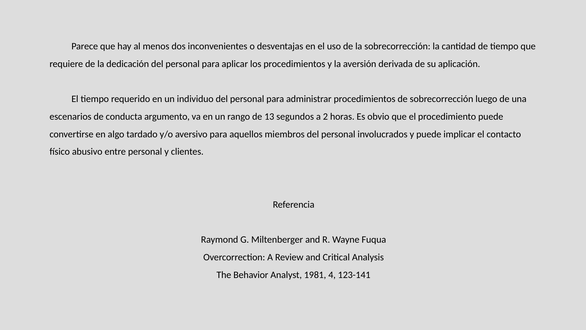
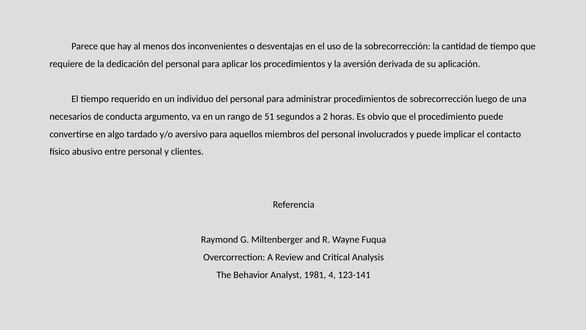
escenarios: escenarios -> necesarios (70, 116)
13: 13 -> 51 (269, 116)
